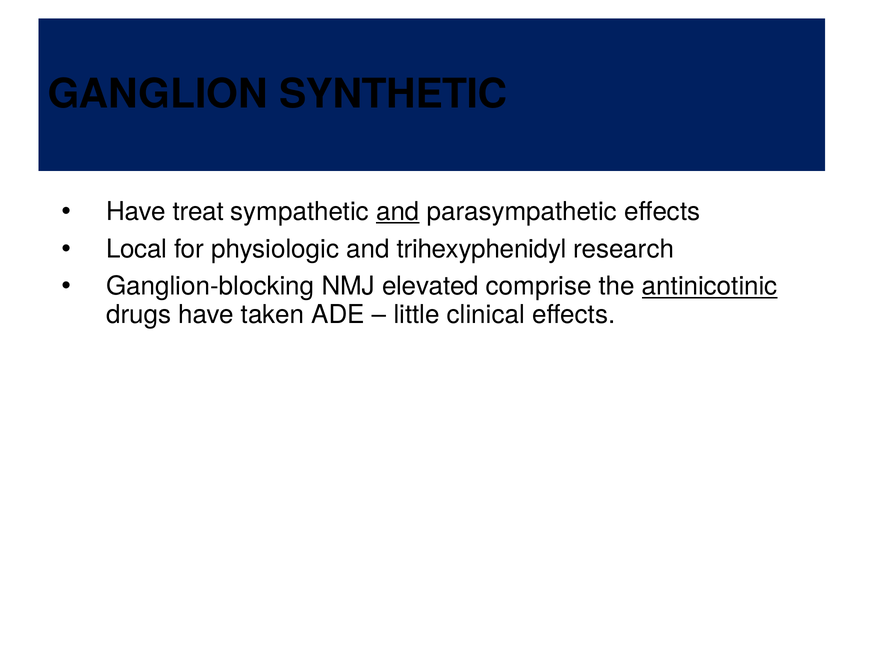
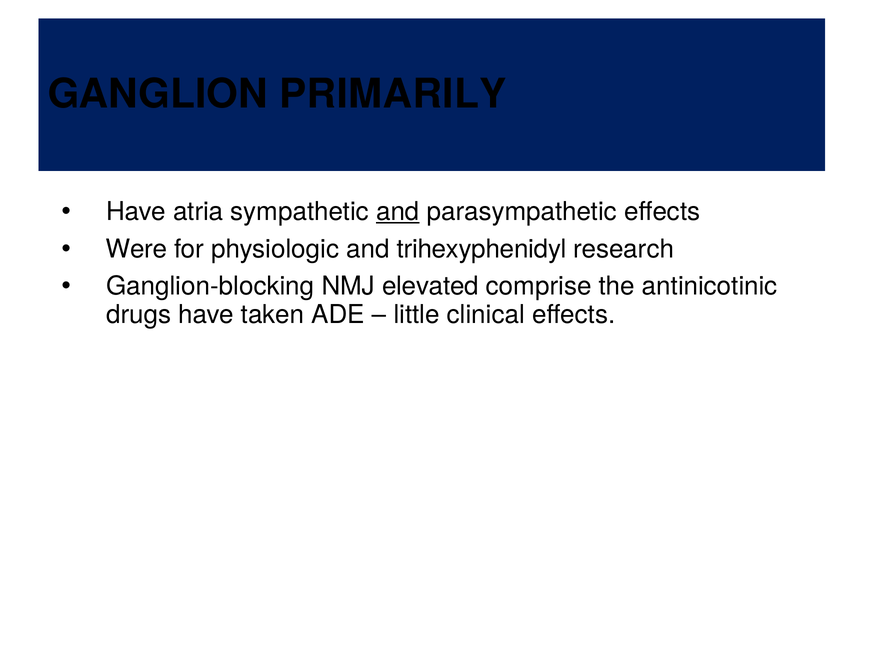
SYNTHETIC: SYNTHETIC -> PRIMARILY (393, 94)
treat: treat -> atria (198, 212)
Local: Local -> Were (137, 249)
antinicotinic underline: present -> none (710, 286)
